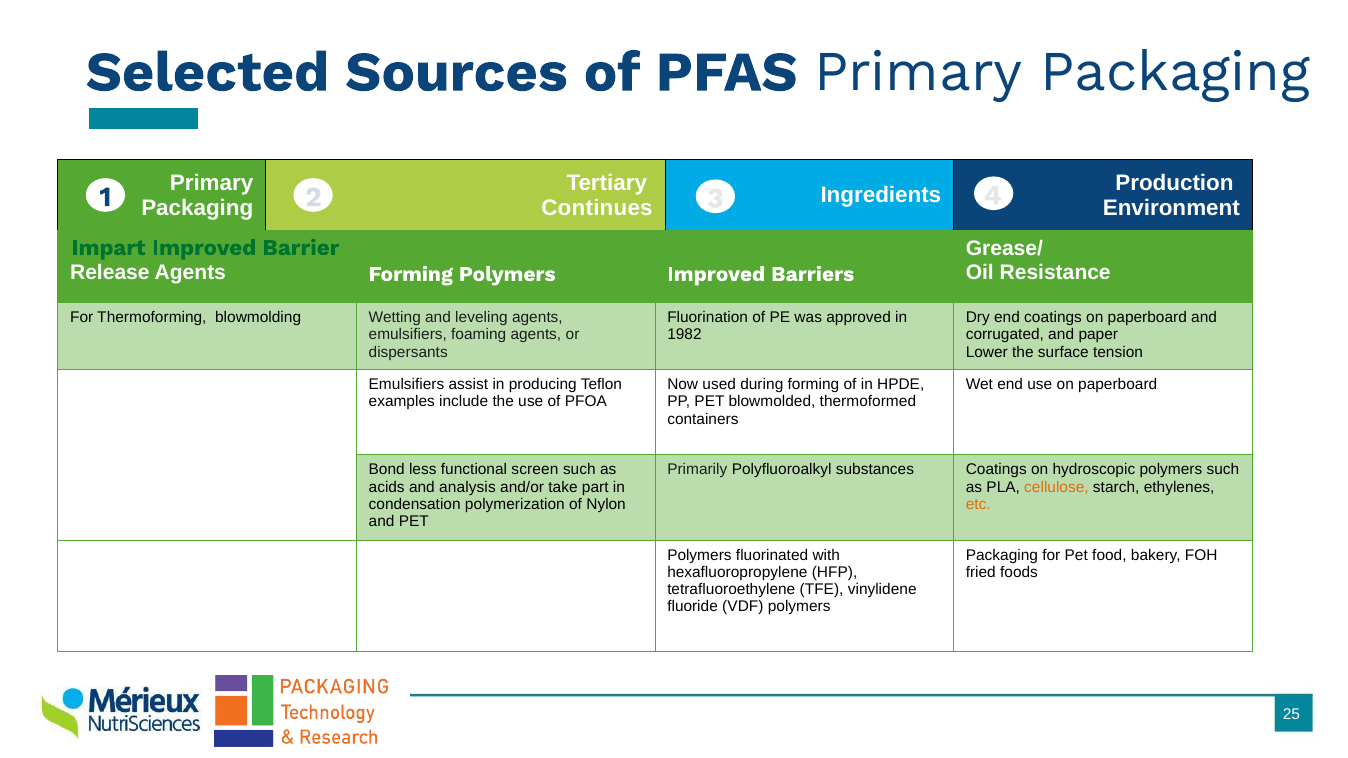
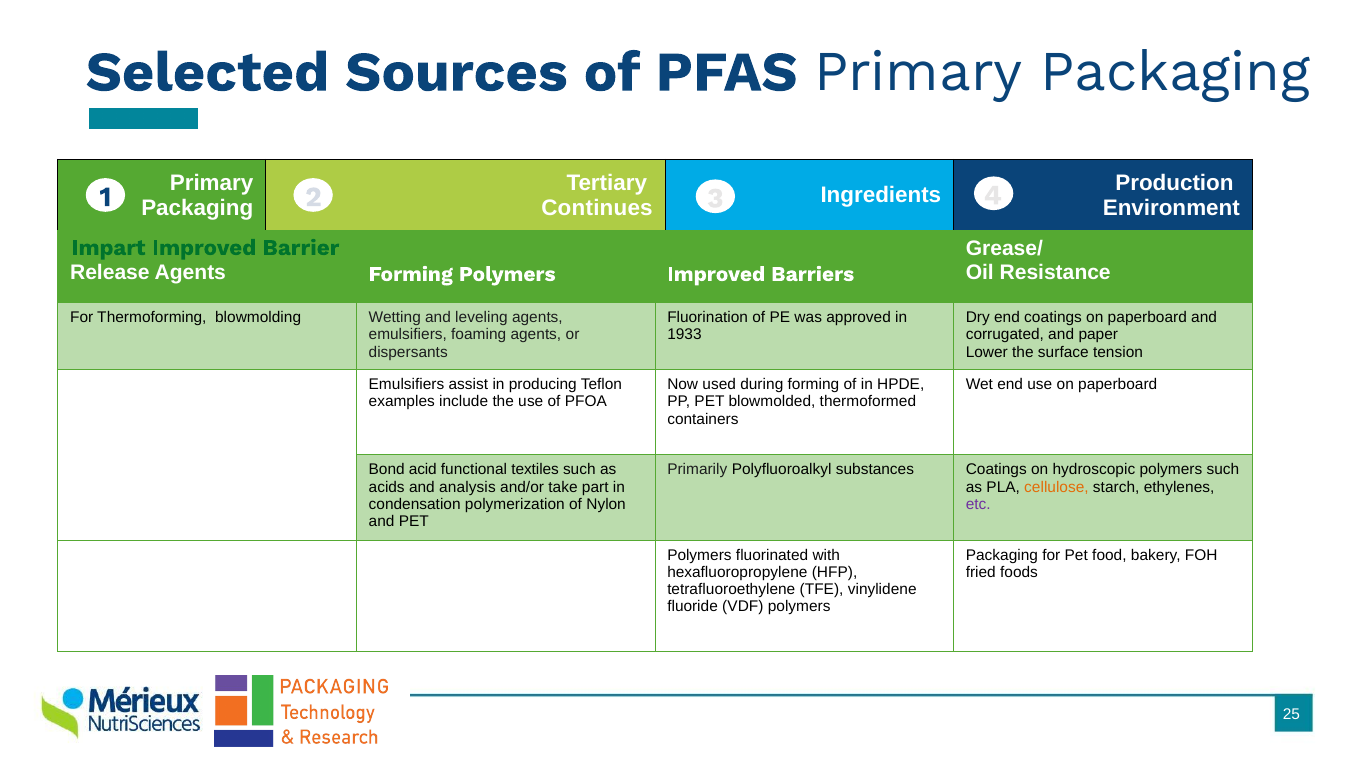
1982: 1982 -> 1933 (684, 335)
less: less -> acid (423, 470)
screen: screen -> textiles (535, 470)
etc colour: orange -> purple (978, 504)
